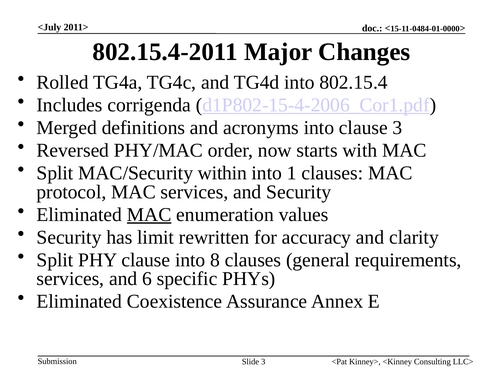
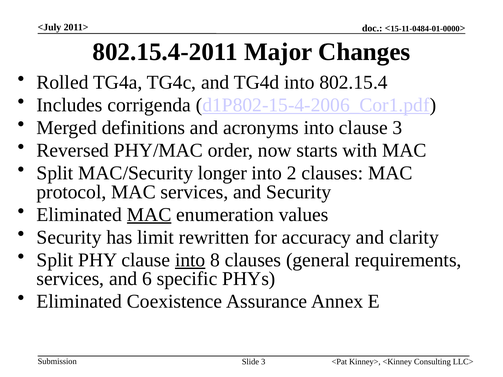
within: within -> longer (222, 173)
1: 1 -> 2 (292, 173)
into underline: none -> present (190, 260)
